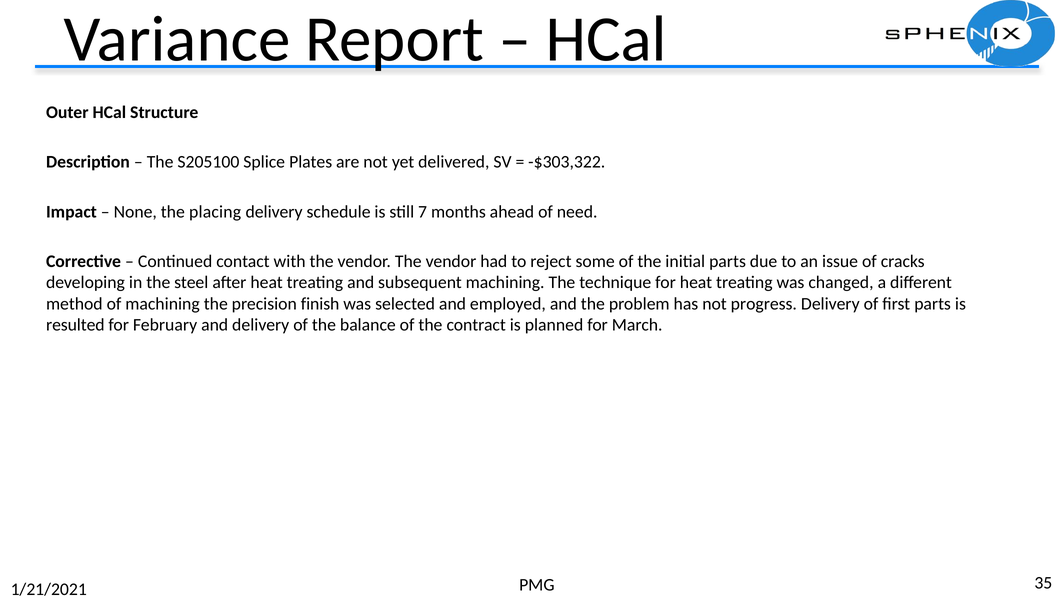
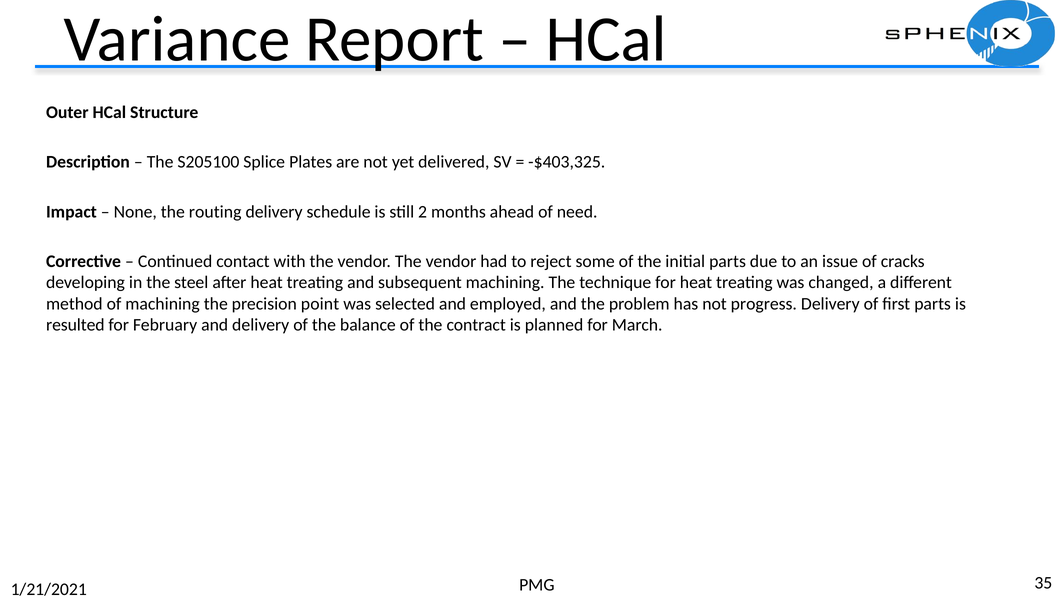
-$303,322: -$303,322 -> -$403,325 (567, 162)
placing: placing -> routing (215, 212)
7: 7 -> 2 (423, 212)
finish: finish -> point (320, 304)
